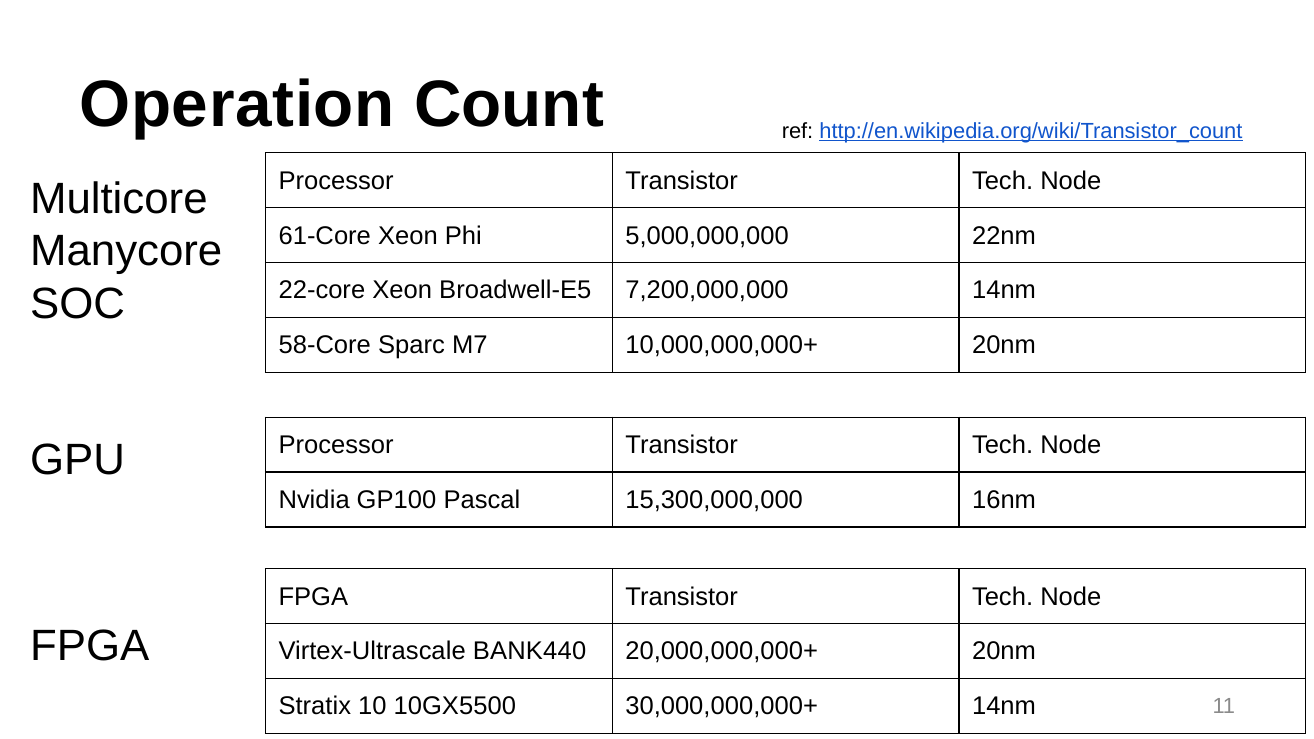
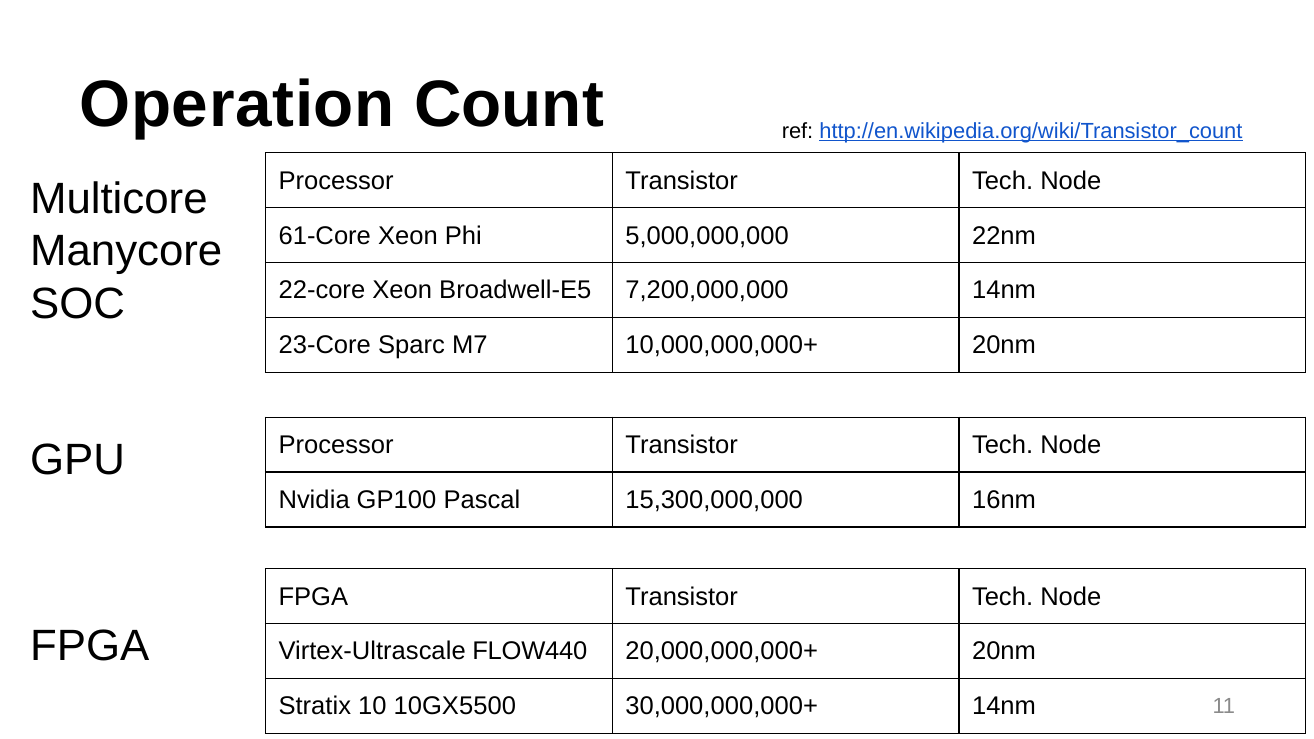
58-Core: 58-Core -> 23-Core (325, 346)
BANK440: BANK440 -> FLOW440 (530, 652)
